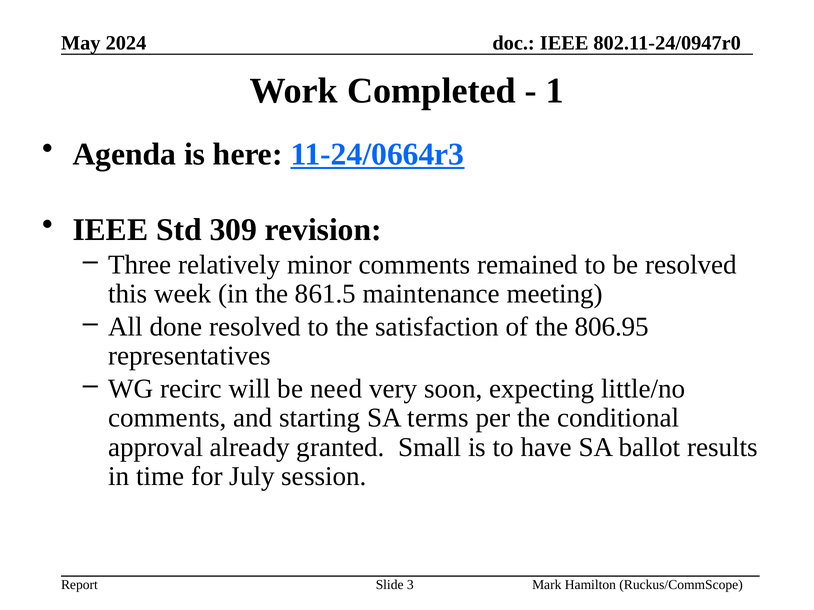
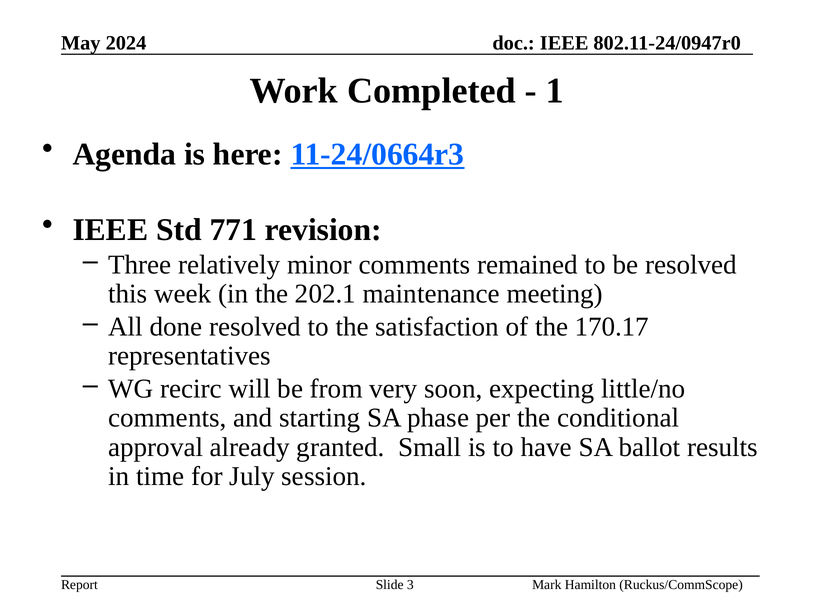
309: 309 -> 771 (233, 230)
861.5: 861.5 -> 202.1 (325, 294)
806.95: 806.95 -> 170.17 (612, 327)
need: need -> from (336, 389)
terms: terms -> phase (438, 418)
